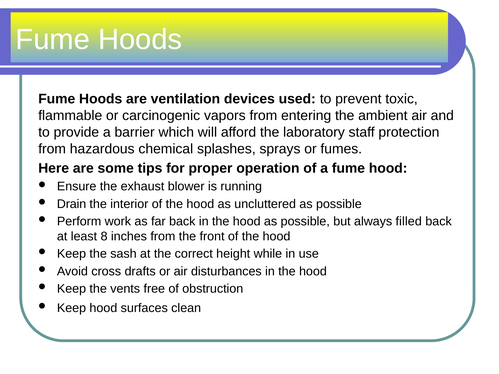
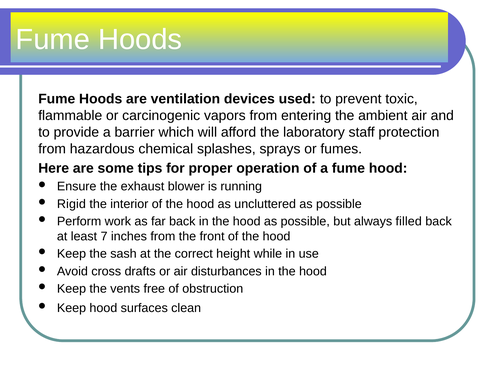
Drain: Drain -> Rigid (71, 204)
8: 8 -> 7 (104, 237)
